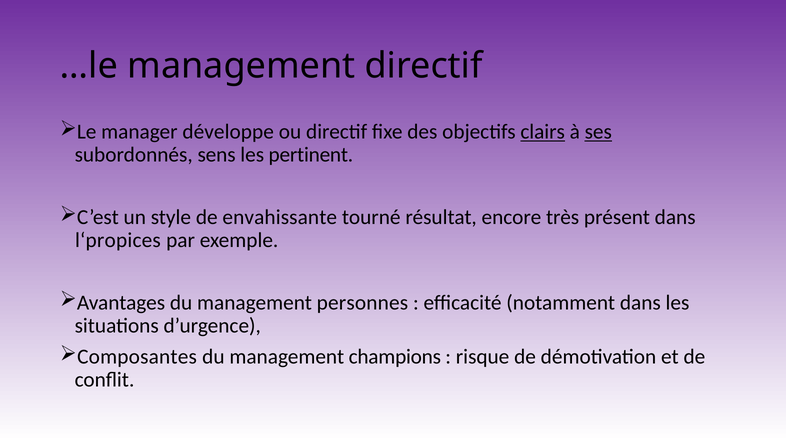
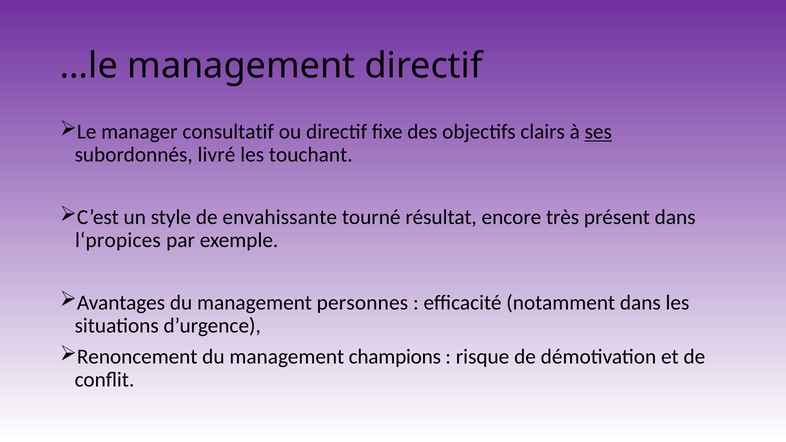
développe: développe -> consultatif (228, 132)
clairs underline: present -> none (543, 132)
sens: sens -> livré (216, 155)
pertinent: pertinent -> touchant (311, 155)
Composantes: Composantes -> Renoncement (137, 357)
